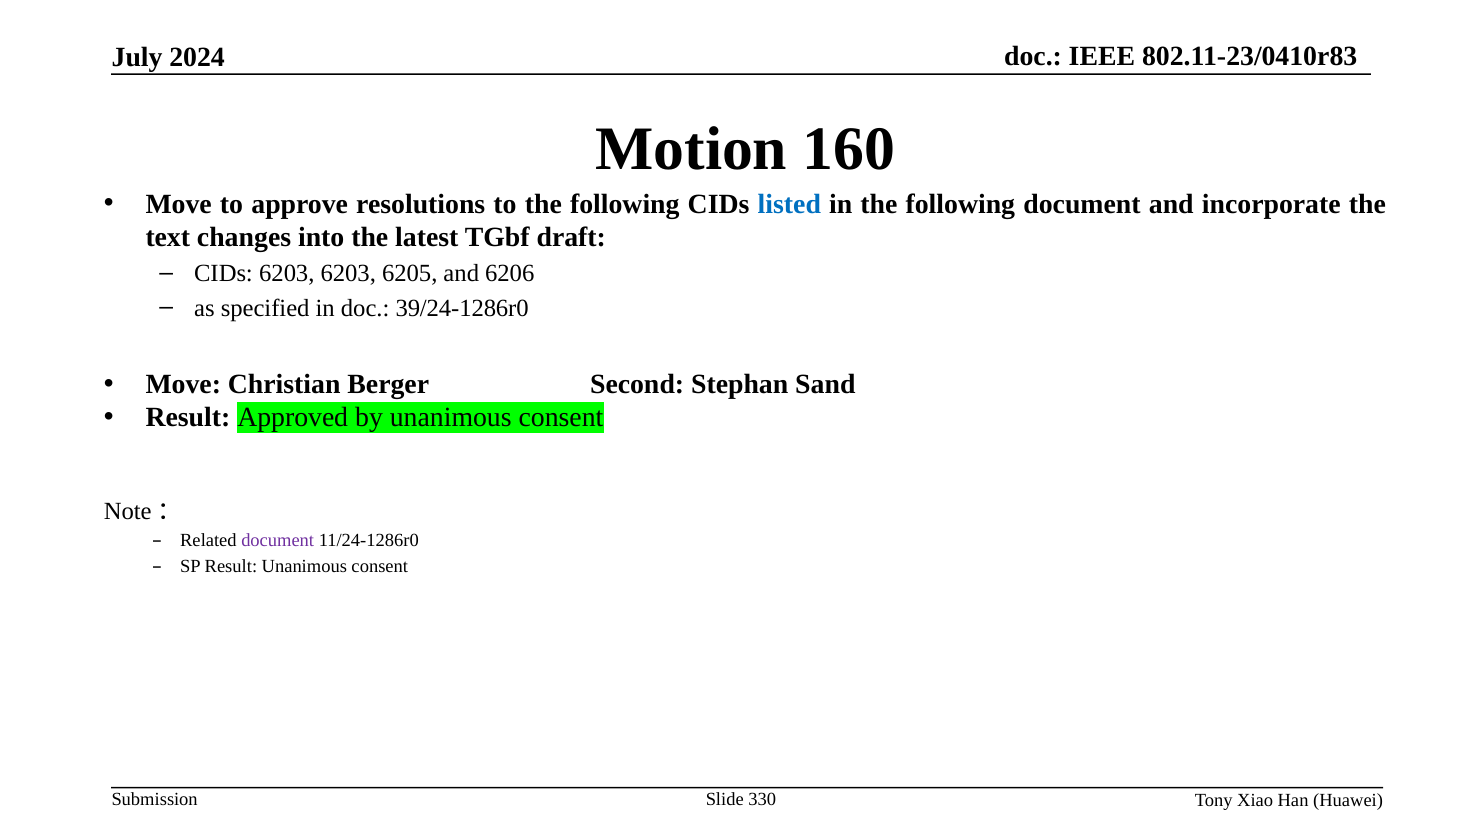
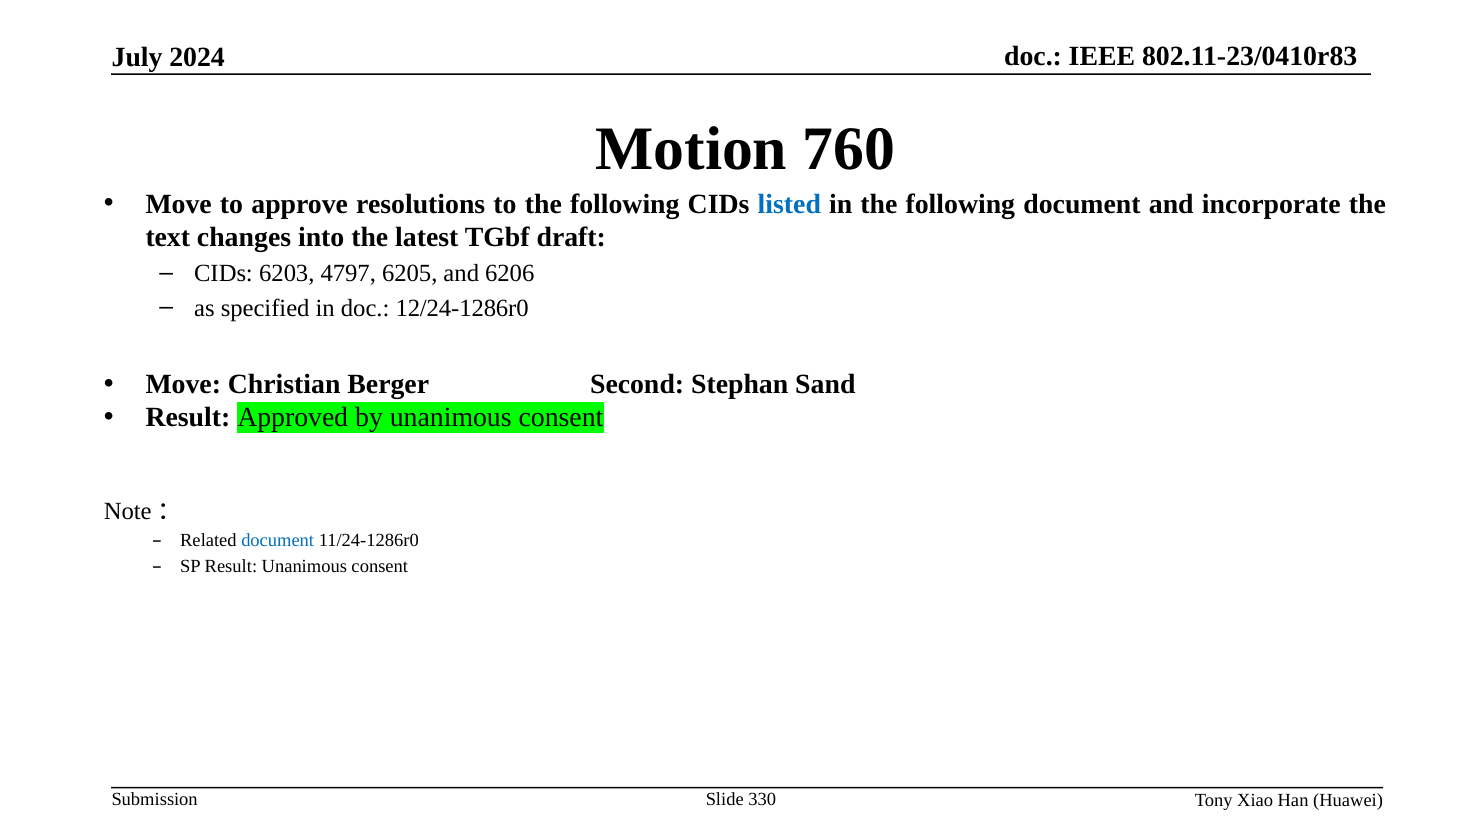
160: 160 -> 760 (849, 149)
6203 6203: 6203 -> 4797 (348, 273)
39/24-1286r0: 39/24-1286r0 -> 12/24-1286r0 (462, 308)
document colour: purple -> blue (278, 540)
